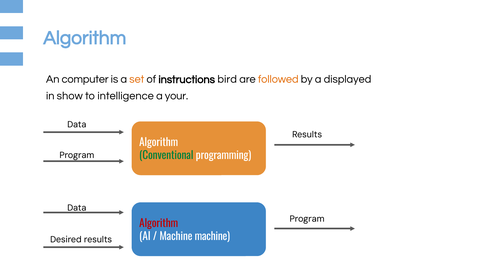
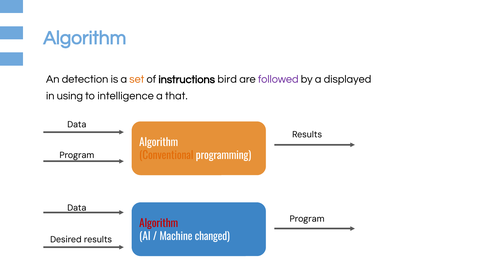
computer: computer -> detection (85, 79)
followed colour: orange -> purple (278, 79)
show: show -> using (70, 96)
your: your -> that (176, 96)
Conventional colour: green -> orange (166, 156)
Machine machine: machine -> changed (212, 237)
